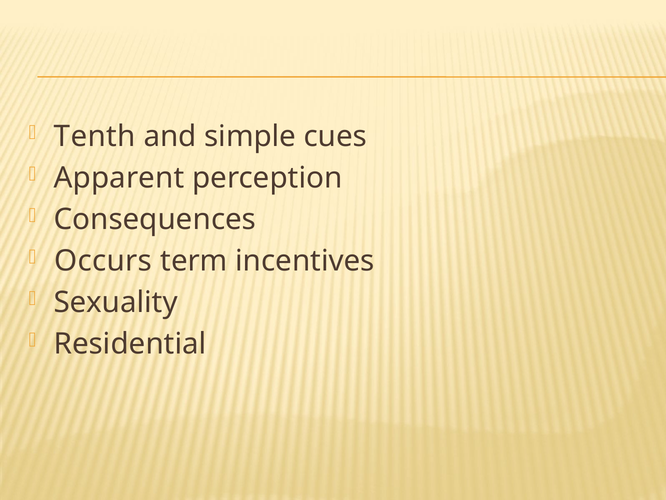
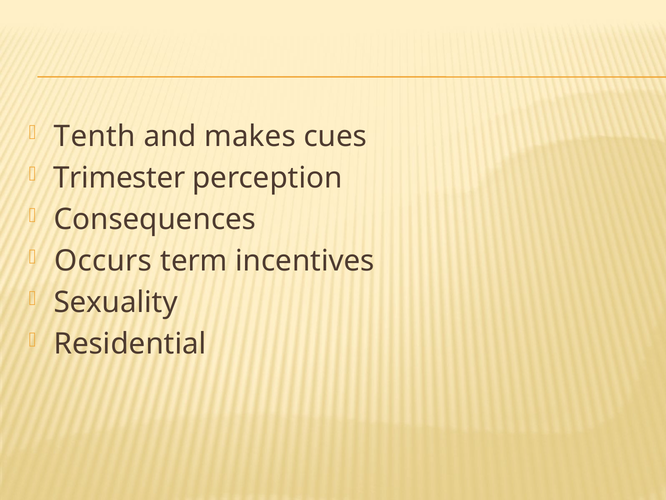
simple: simple -> makes (250, 136)
Apparent: Apparent -> Trimester (119, 178)
